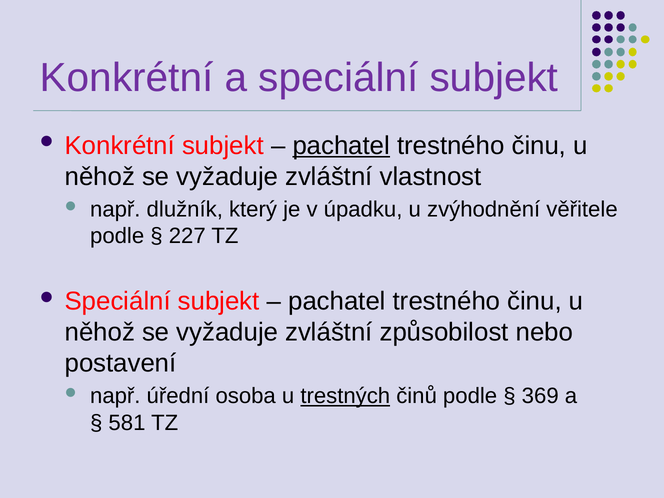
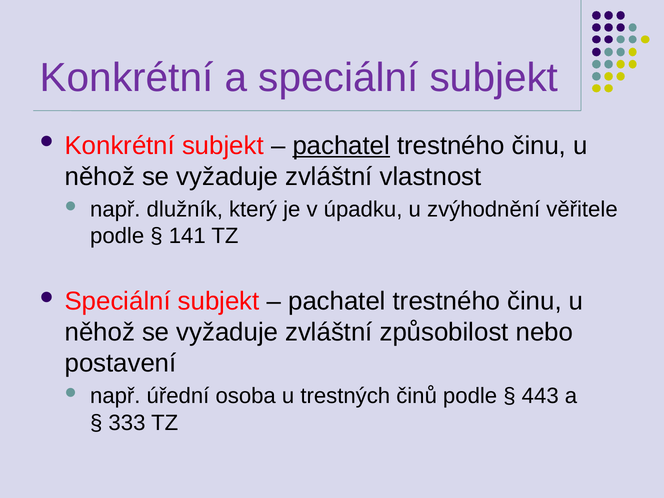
227: 227 -> 141 (187, 236)
trestných underline: present -> none (345, 396)
369: 369 -> 443 (540, 396)
581: 581 -> 333 (127, 423)
